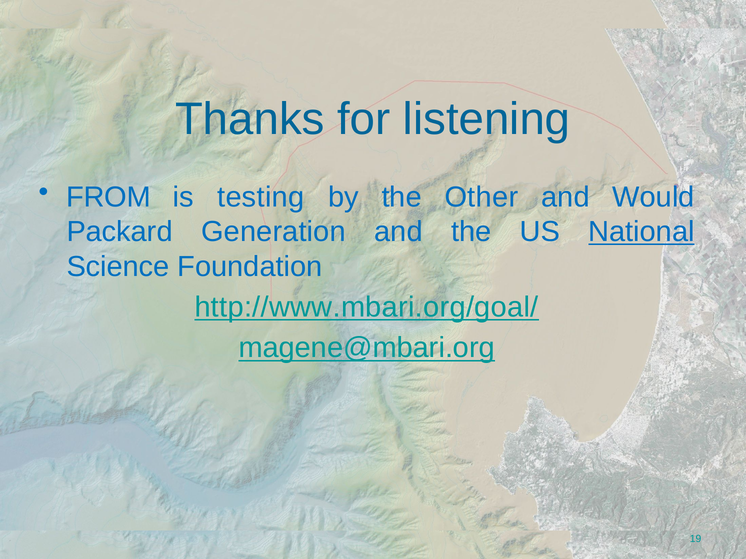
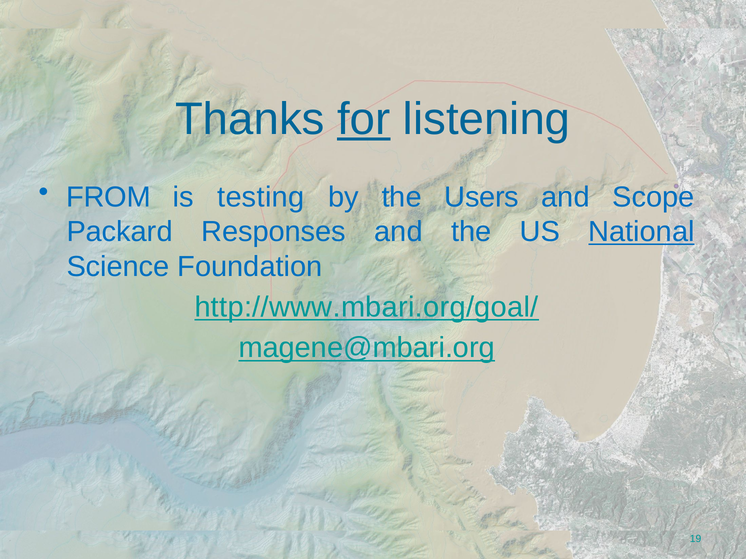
for underline: none -> present (364, 119)
Other: Other -> Users (482, 197)
Would: Would -> Scope (654, 197)
Generation: Generation -> Responses (274, 232)
